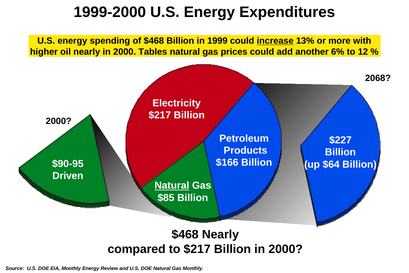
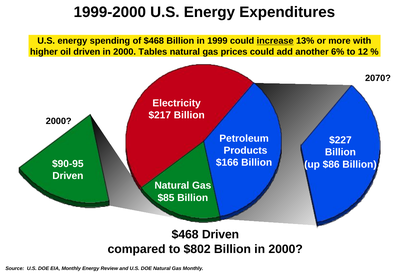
oil nearly: nearly -> driven (87, 52)
2068: 2068 -> 2070 (378, 78)
$64: $64 -> $86 (331, 164)
Natural underline: present -> none (172, 185)
$468 Nearly: Nearly -> Driven (220, 234)
to $217: $217 -> $802 (197, 249)
